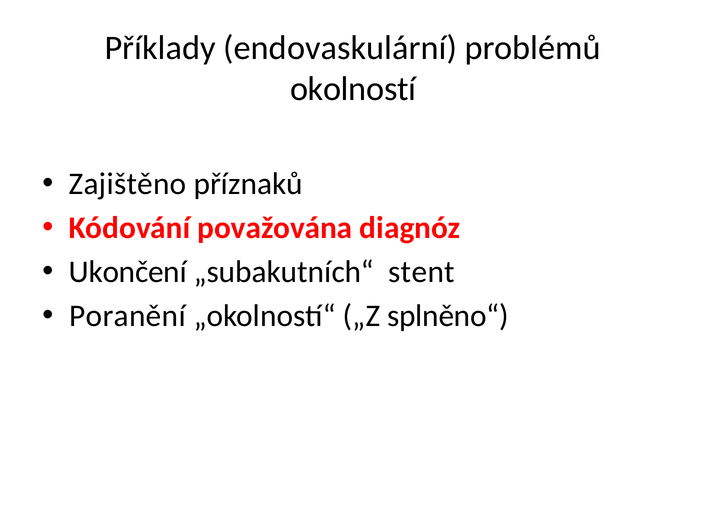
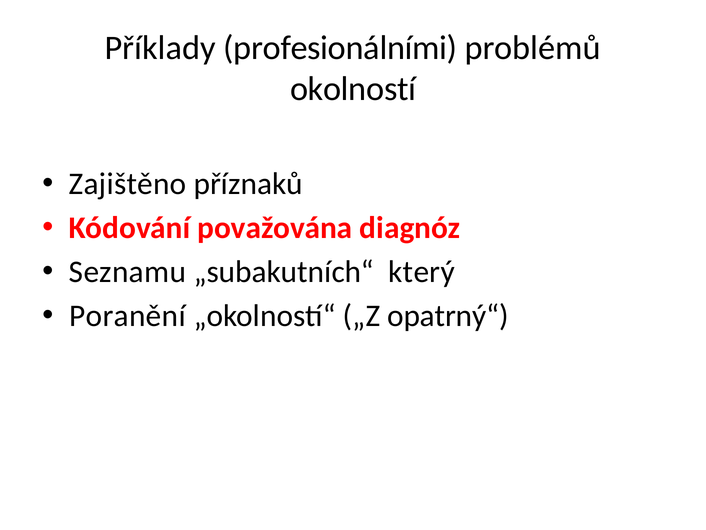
endovaskulární: endovaskulární -> profesionálními (340, 48)
Ukončení: Ukončení -> Seznamu (127, 272)
stent: stent -> který (422, 272)
splněno“: splněno“ -> opatrný“ (448, 315)
